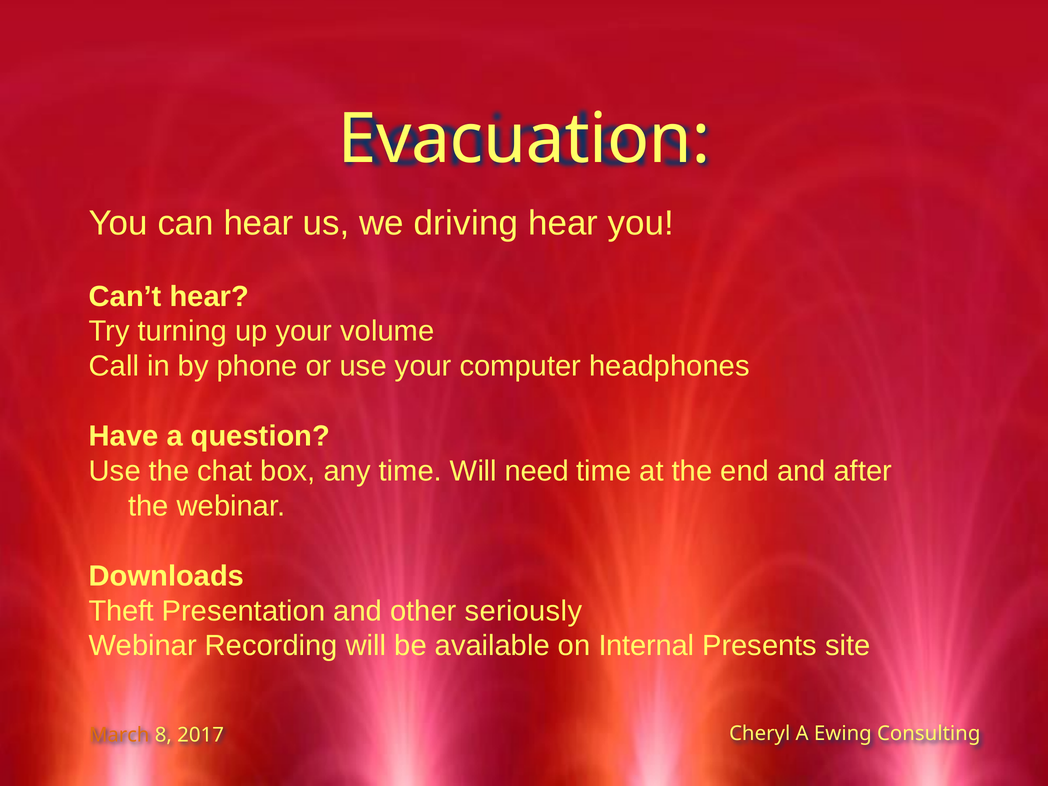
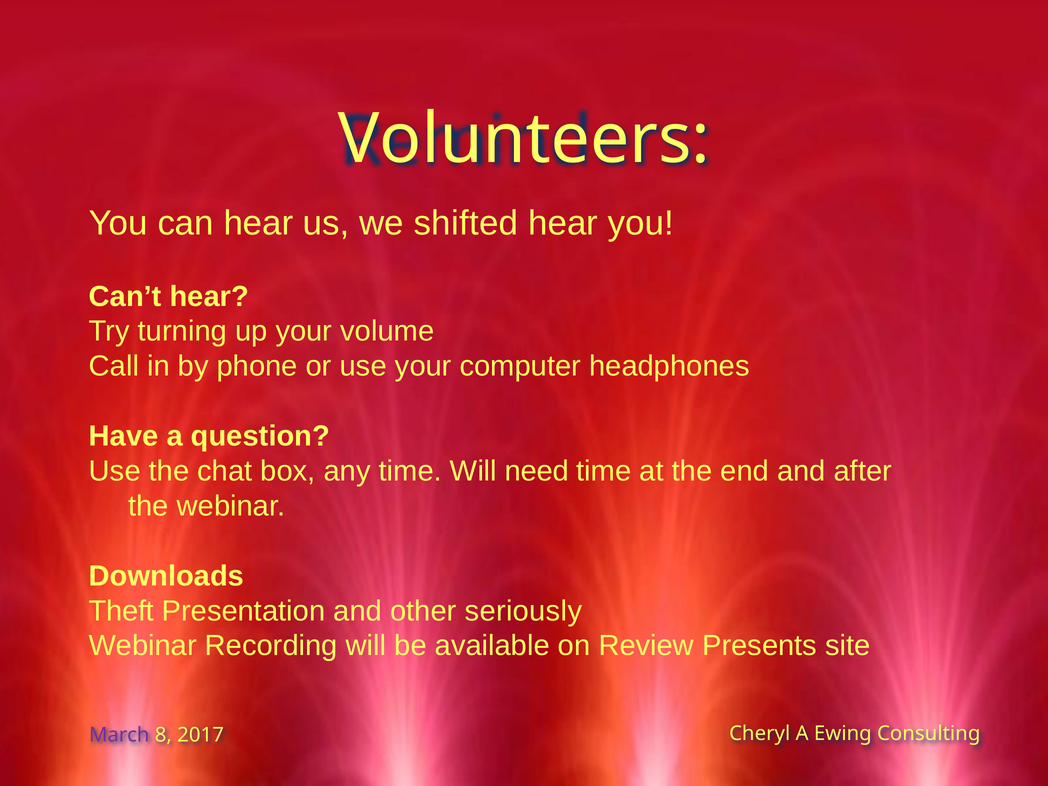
Evacuation: Evacuation -> Volunteers (524, 139)
driving: driving -> shifted (466, 223)
Internal: Internal -> Review (646, 646)
March colour: orange -> purple (119, 735)
